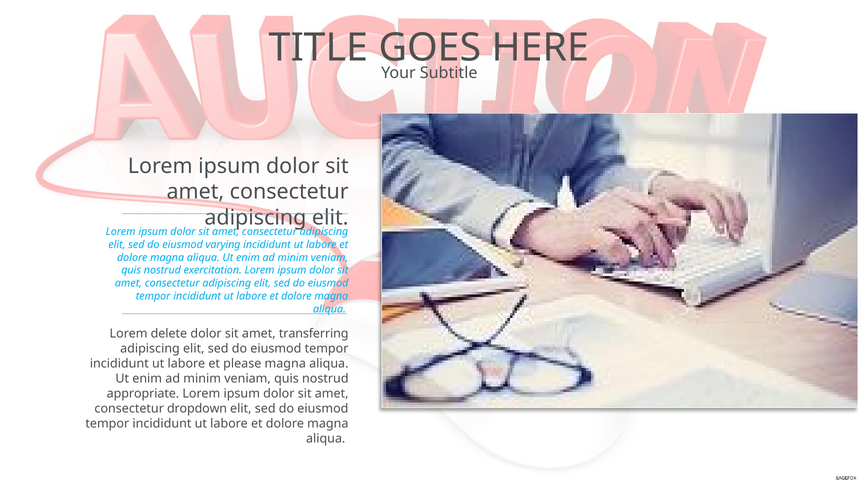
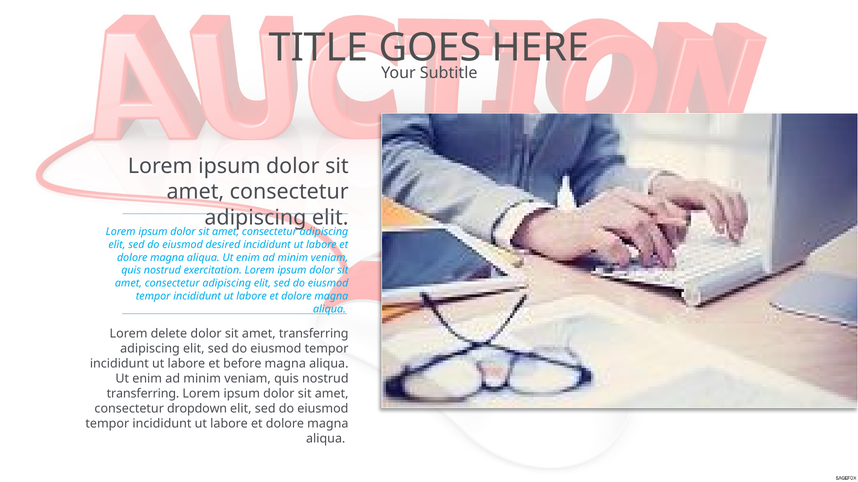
varying: varying -> desired (223, 245)
please: please -> before (242, 364)
appropriate: appropriate -> transferring (143, 394)
